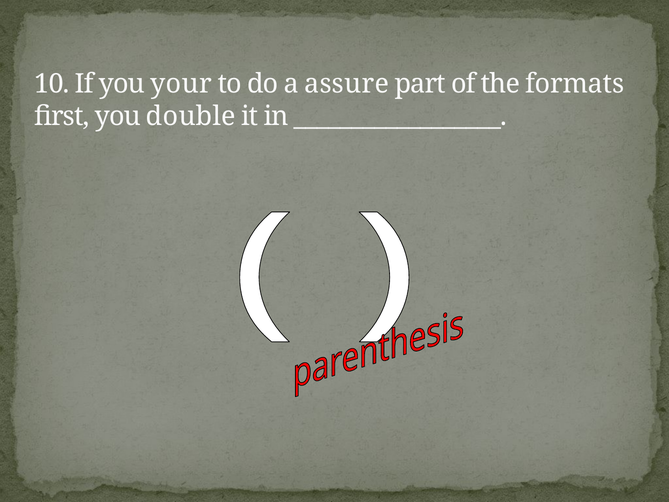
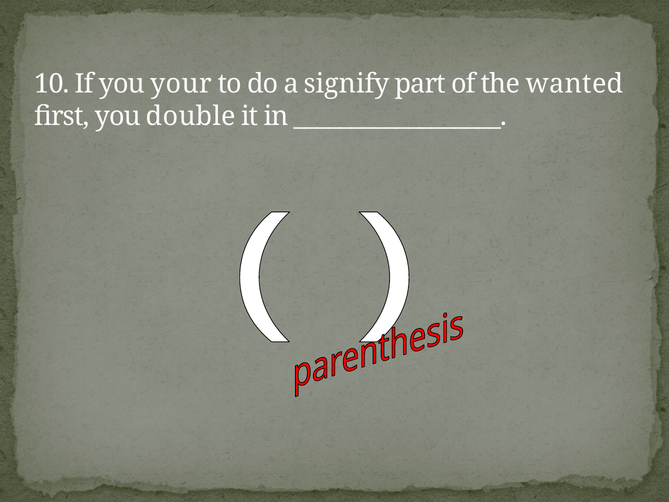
assure: assure -> signify (347, 84)
formats: formats -> wanted (575, 84)
